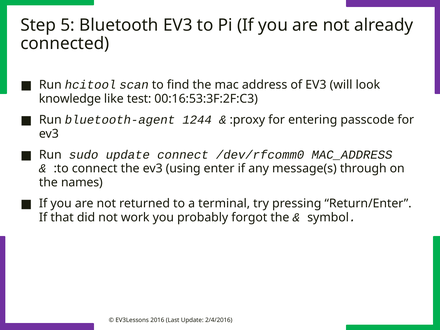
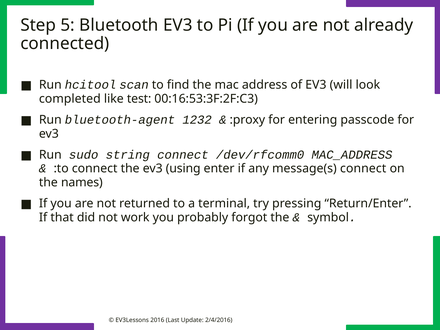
knowledge: knowledge -> completed (70, 99)
1244: 1244 -> 1232 (197, 120)
sudo update: update -> string (128, 155)
message(s through: through -> connect (363, 169)
